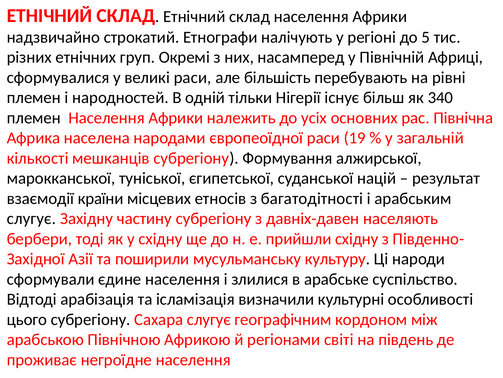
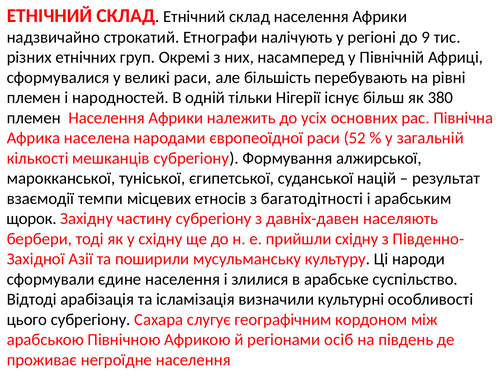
5: 5 -> 9 (426, 37)
340: 340 -> 380 (440, 98)
19: 19 -> 52 (355, 138)
країни: країни -> темпи (100, 198)
слугує: слугує -> щорок (32, 218)
світі: світі -> осіб (339, 339)
